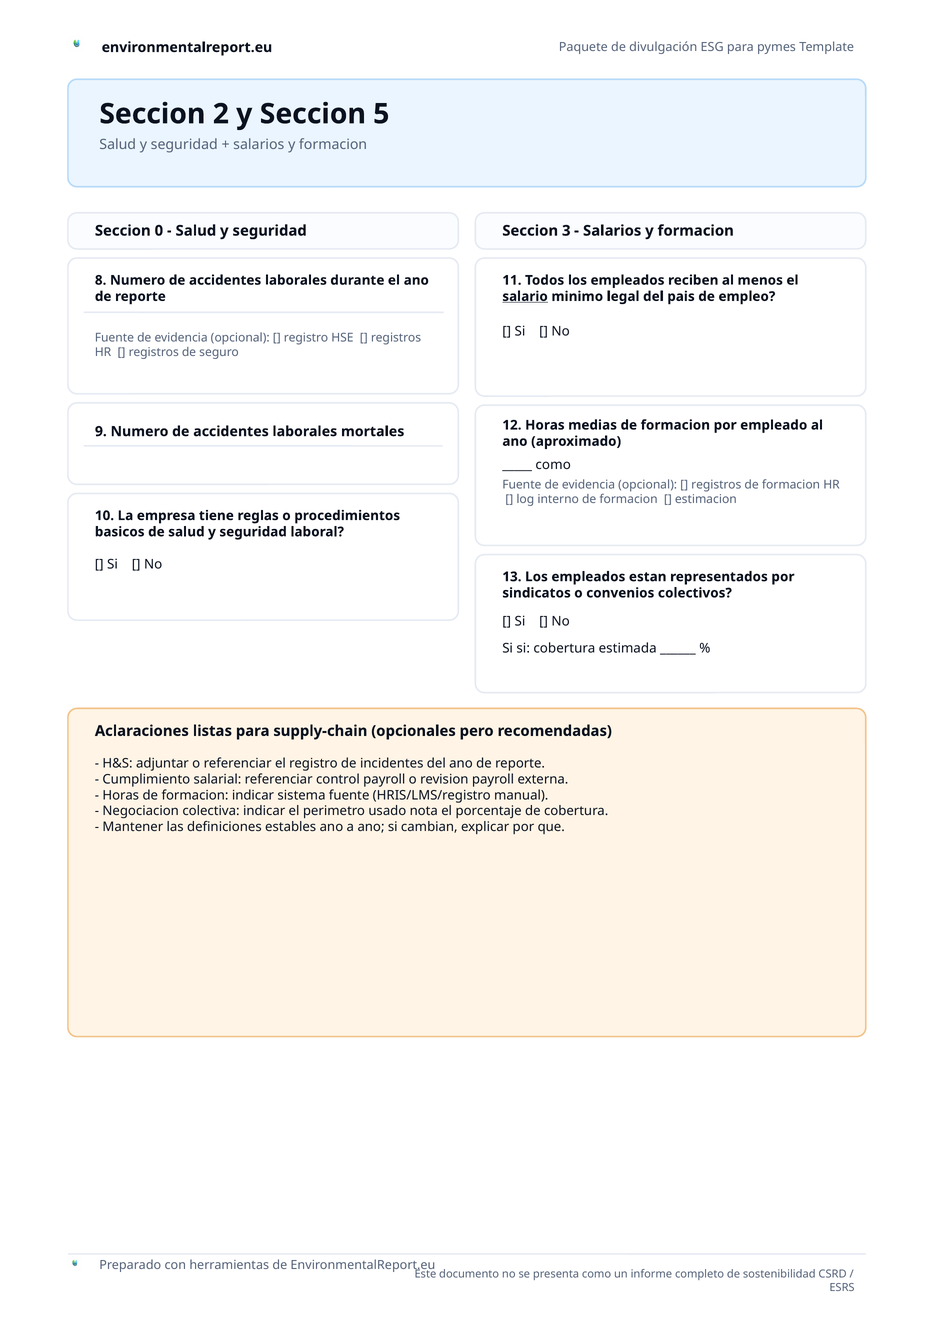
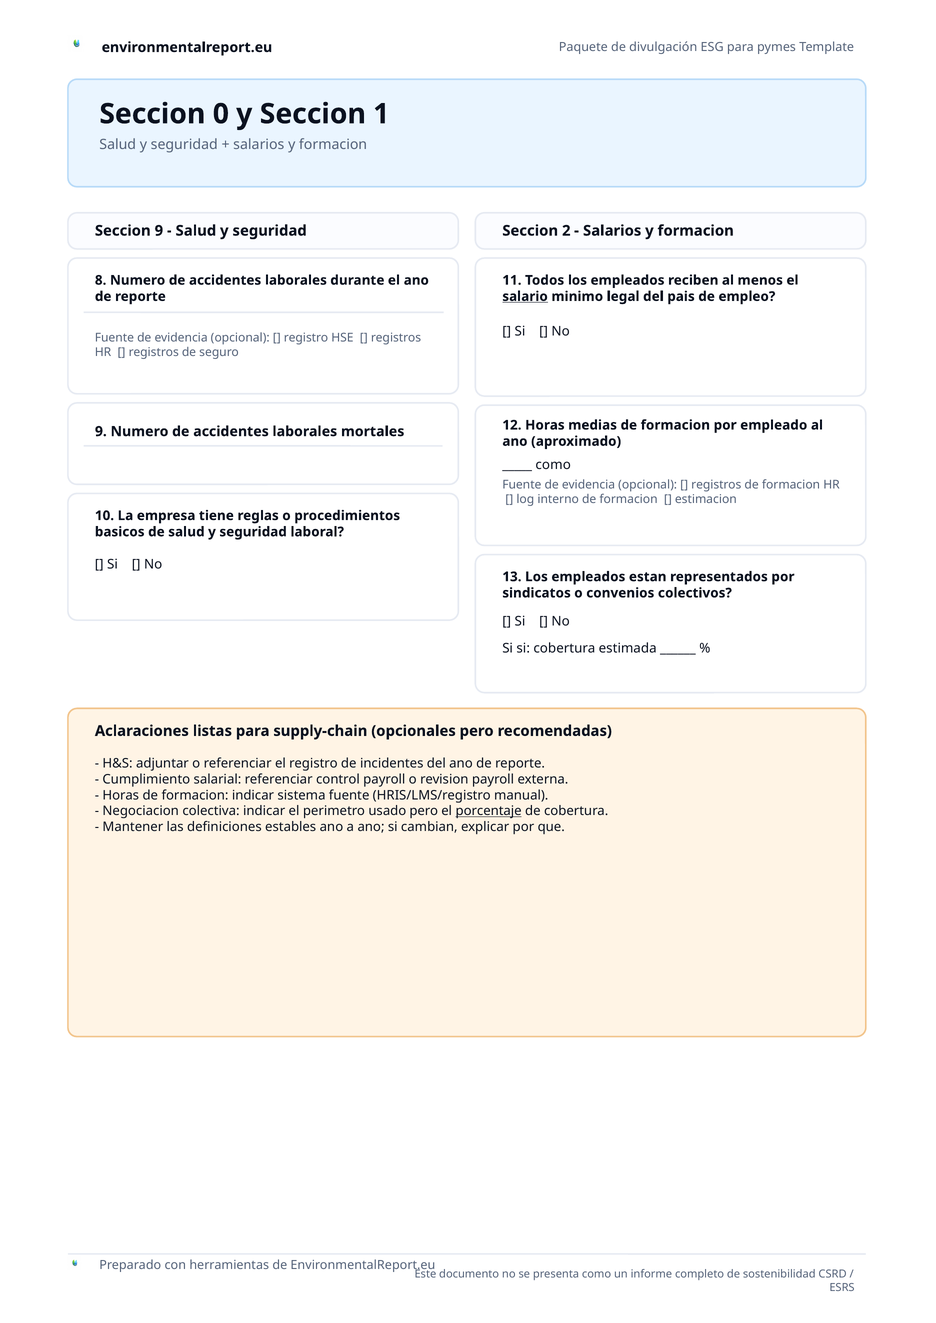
2: 2 -> 0 (221, 114)
5: 5 -> 1 (381, 114)
Seccion 0: 0 -> 9 (159, 231)
3: 3 -> 2 (566, 231)
usado nota: nota -> pero (424, 811)
porcentaje underline: none -> present (489, 811)
